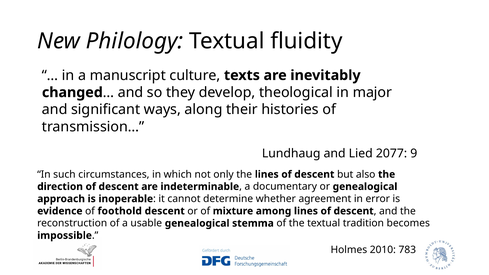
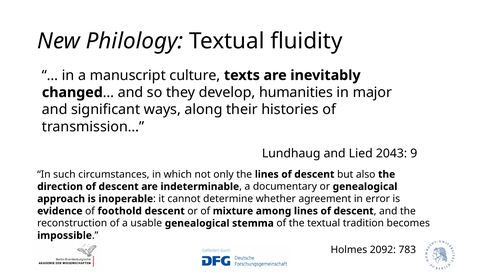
theological: theological -> humanities (296, 92)
2077: 2077 -> 2043 (391, 153)
2010: 2010 -> 2092 (383, 250)
